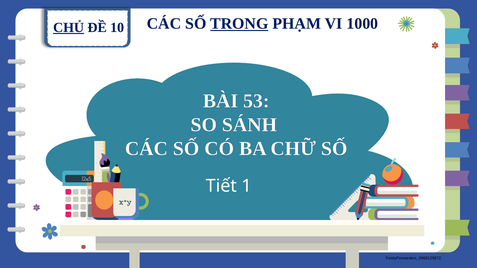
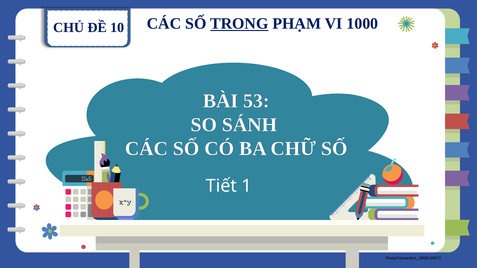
CHỦ underline: present -> none (69, 28)
